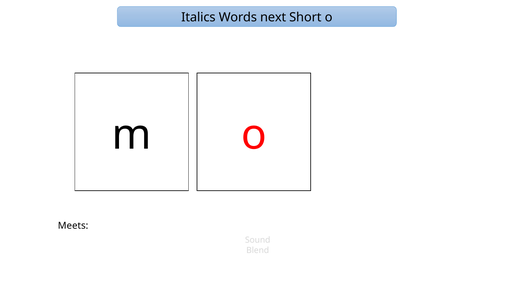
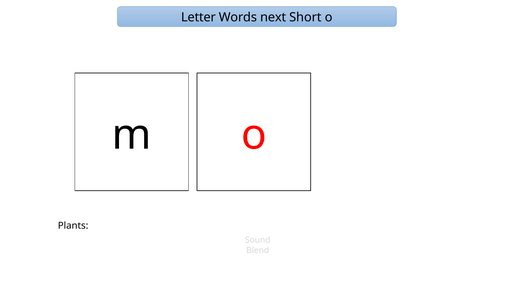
Italics: Italics -> Letter (198, 17)
Meets: Meets -> Plants (73, 226)
